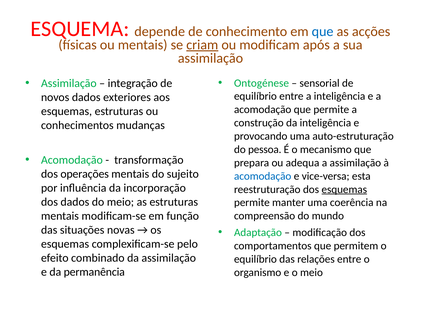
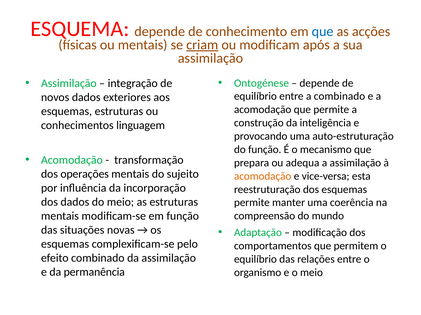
sensorial: sensorial -> depende (320, 83)
a inteligência: inteligência -> combinado (339, 97)
mudanças: mudanças -> linguagem (141, 126)
do pessoa: pessoa -> função (265, 150)
acomodação colour: blue -> orange (263, 177)
esquemas underline: present -> none (344, 190)
